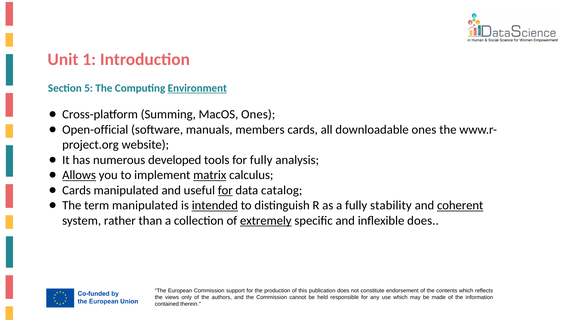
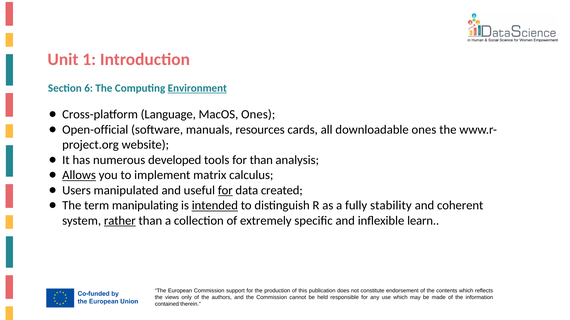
5: 5 -> 6 (89, 88)
Summing: Summing -> Language (168, 115)
members: members -> resources (260, 130)
for fully: fully -> than (261, 160)
matrix underline: present -> none (210, 175)
Cards: Cards -> Users (77, 191)
catalog: catalog -> created (282, 191)
term manipulated: manipulated -> manipulating (145, 206)
coherent underline: present -> none (460, 206)
rather underline: none -> present (120, 221)
extremely underline: present -> none (266, 221)
inflexible does: does -> learn (423, 221)
